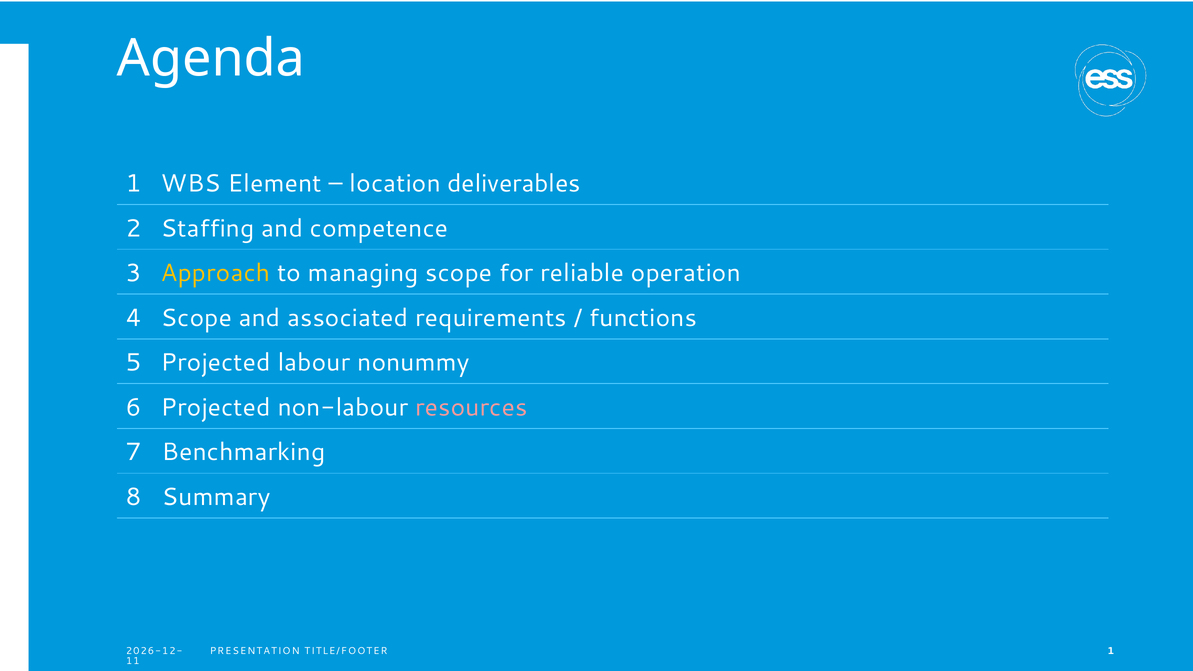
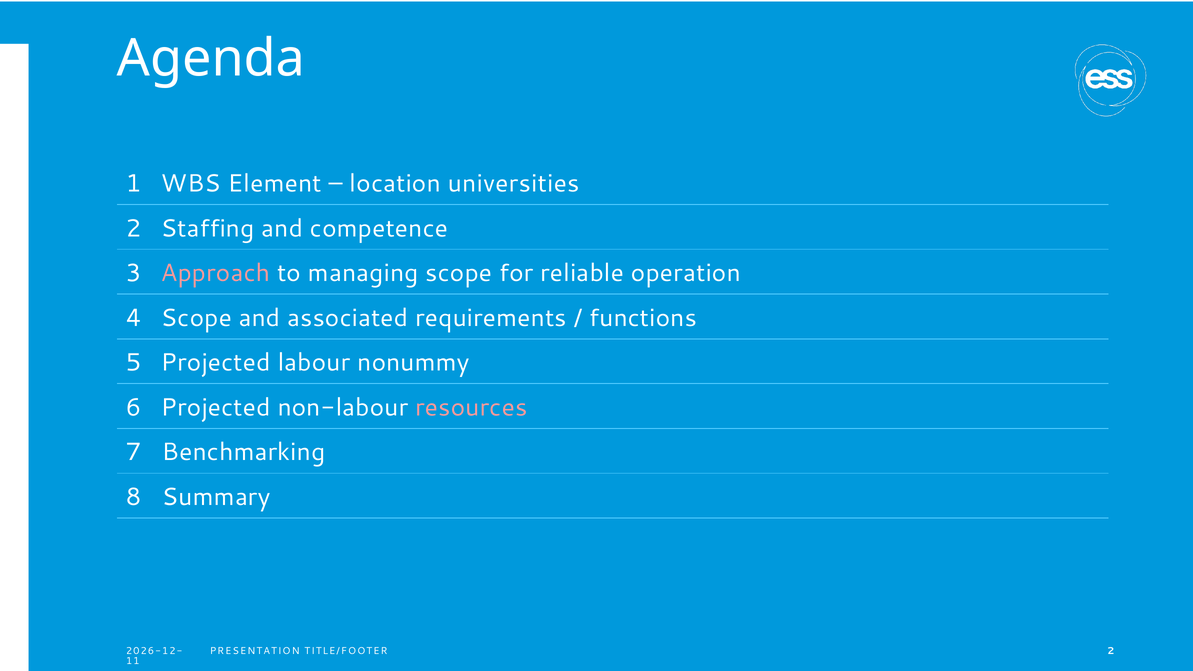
deliverables: deliverables -> universities (514, 184)
Approach colour: yellow -> pink (216, 273)
TITLE/FOOTER 1: 1 -> 2 (1111, 651)
